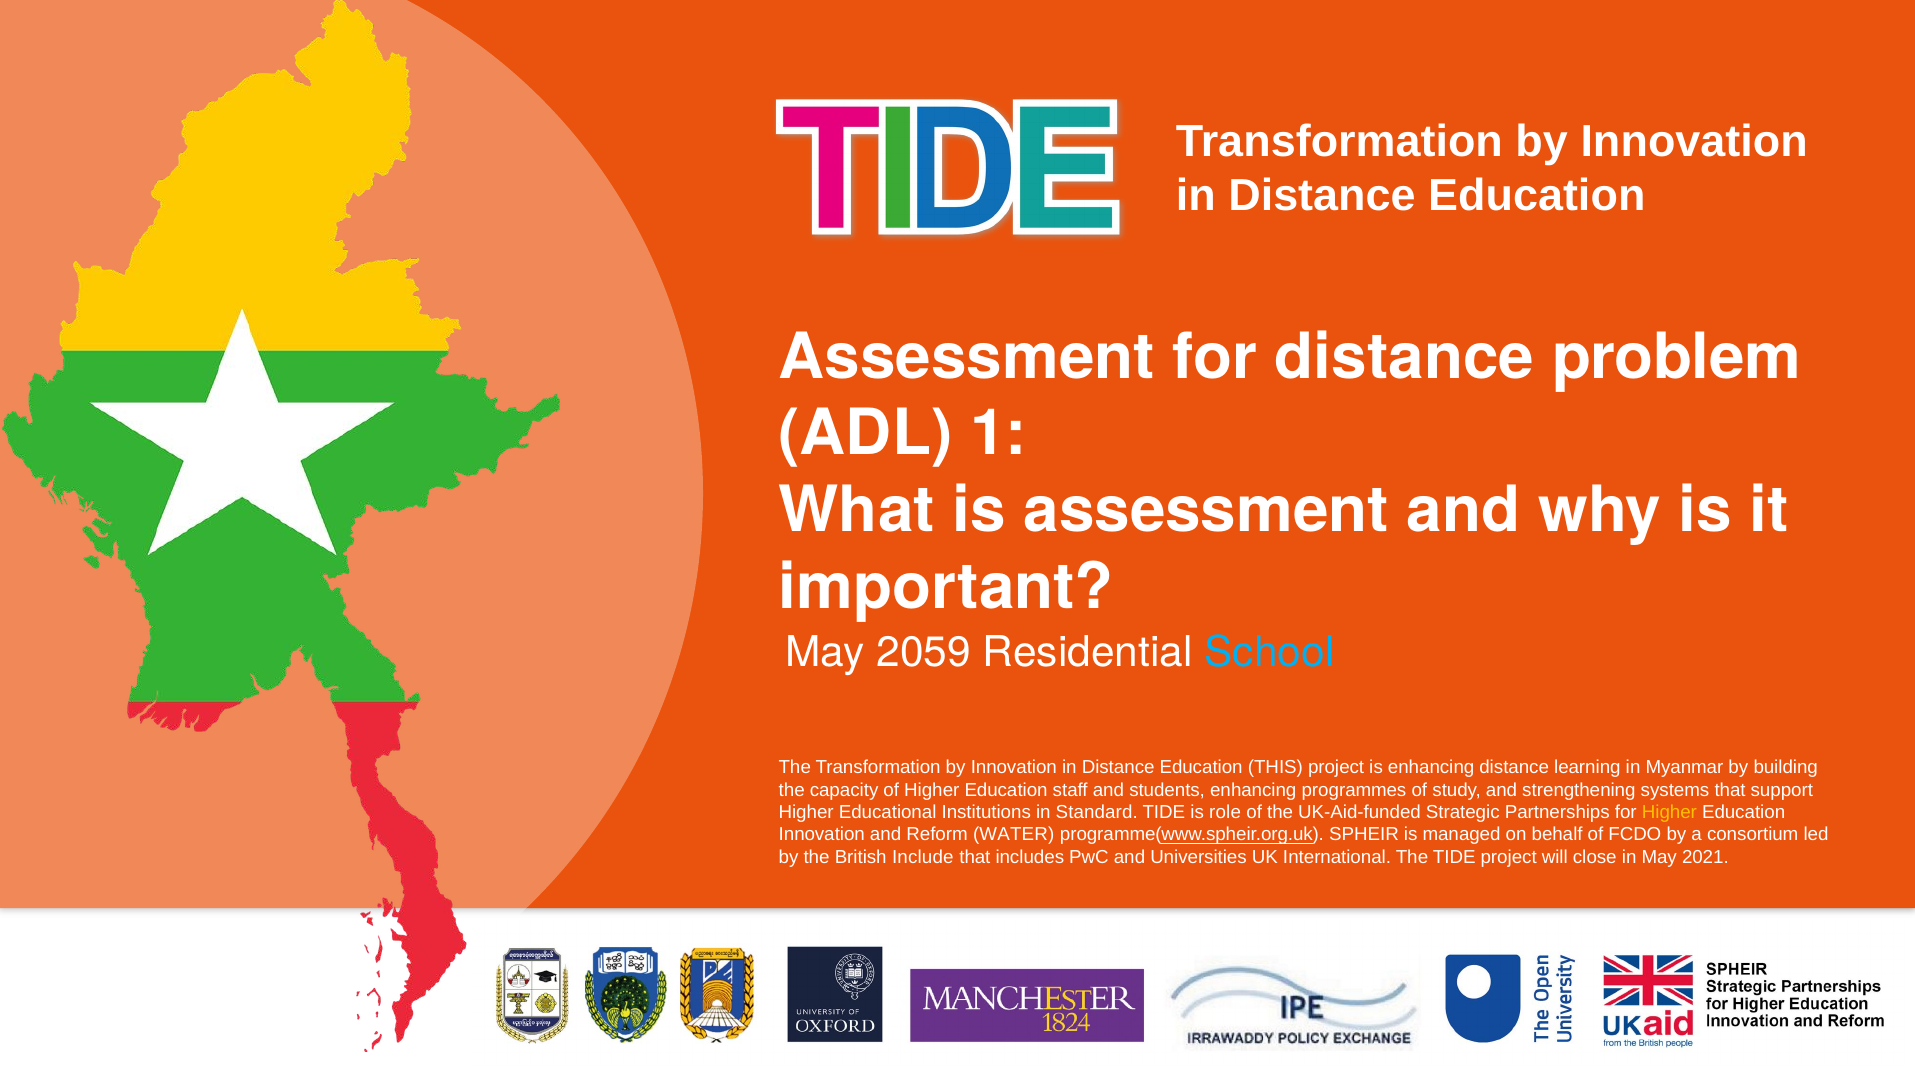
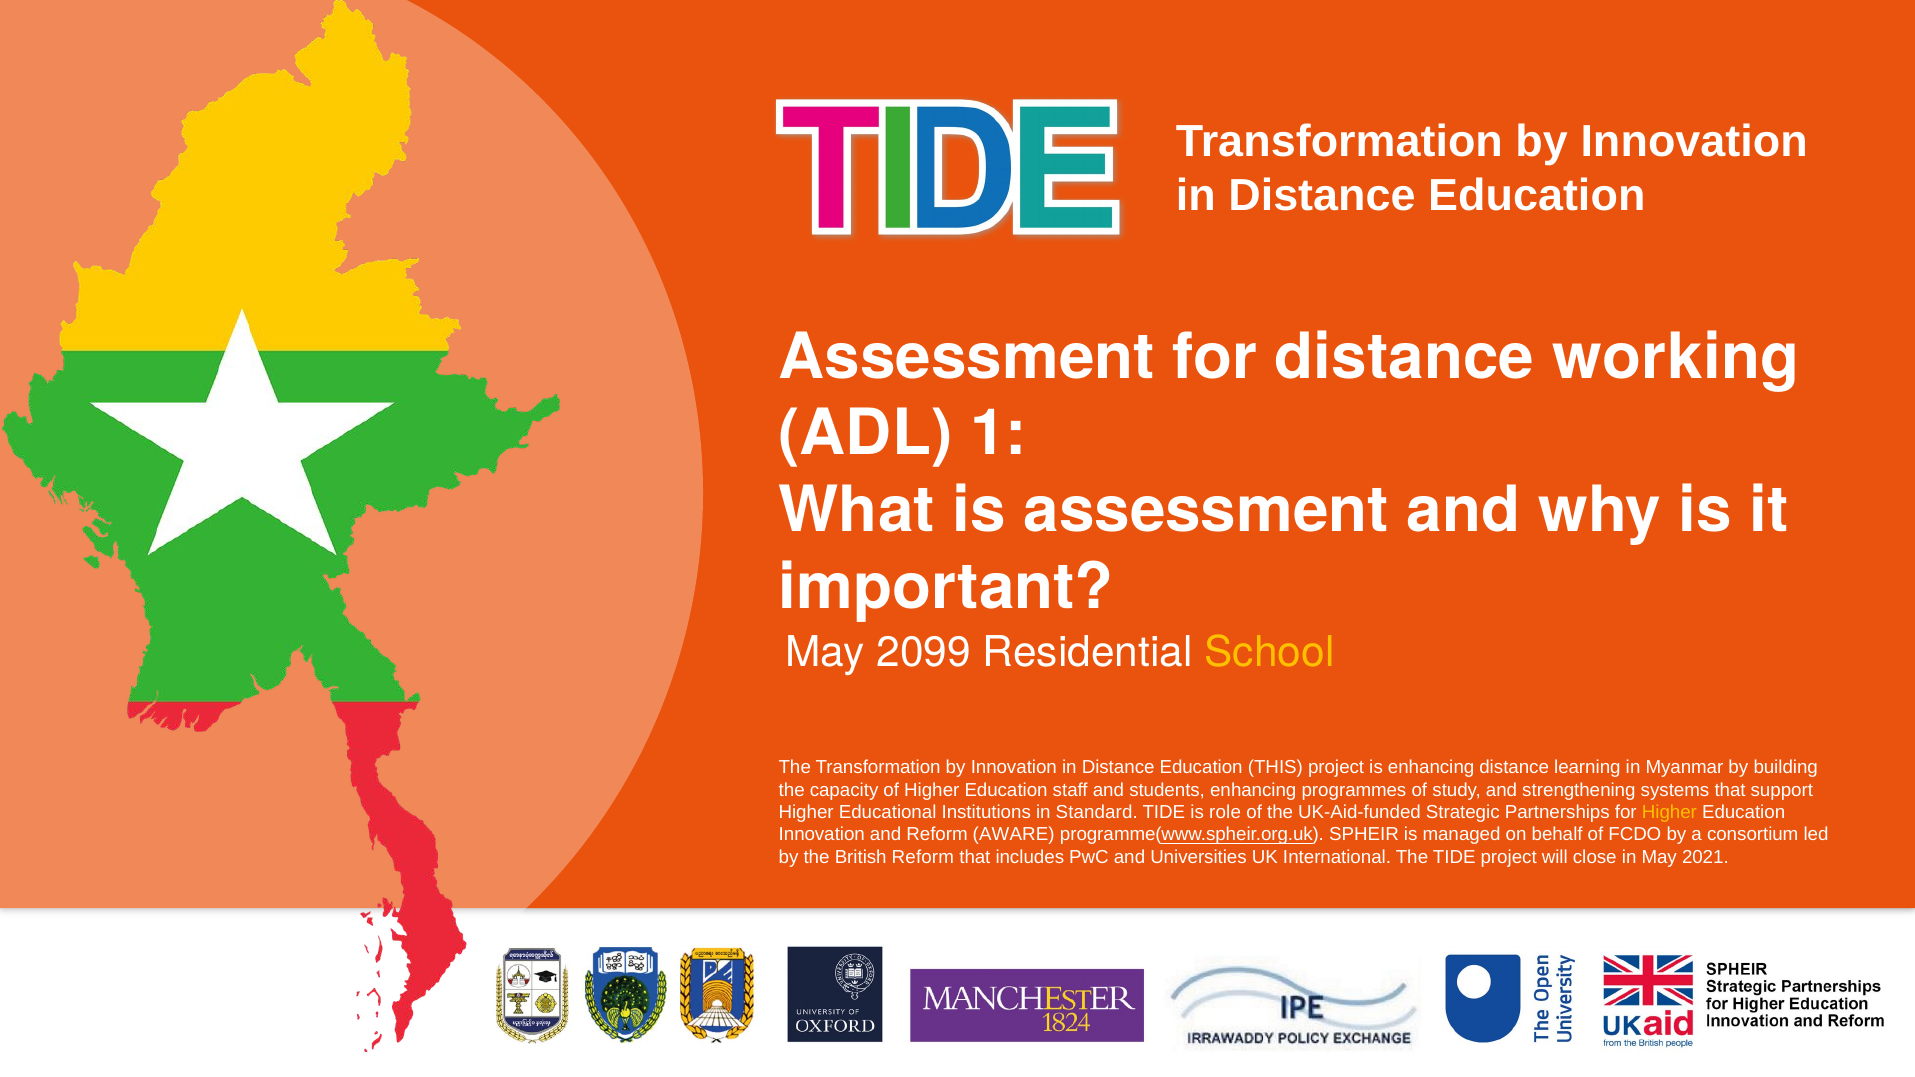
problem: problem -> working (1676, 357)
2059: 2059 -> 2099 (924, 652)
School colour: light blue -> yellow (1270, 652)
WATER: WATER -> AWARE (1014, 835)
British Include: Include -> Reform (923, 857)
